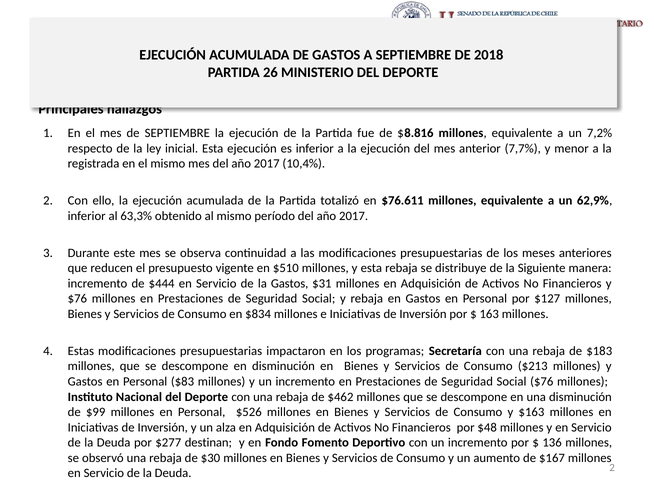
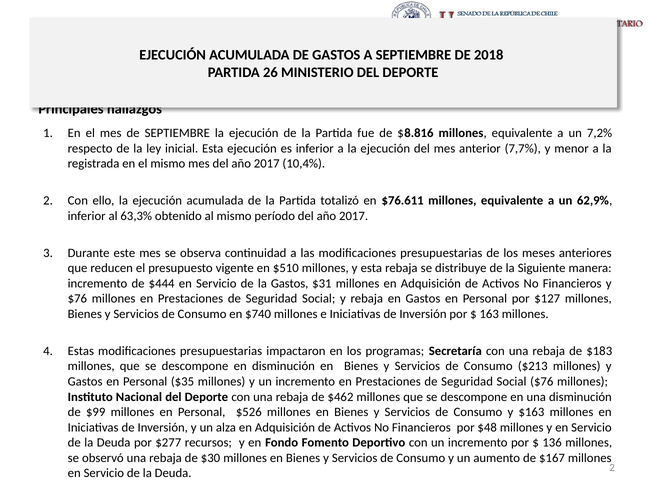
$834: $834 -> $740 (258, 314)
$83: $83 -> $35 (183, 382)
destinan: destinan -> recursos (208, 443)
